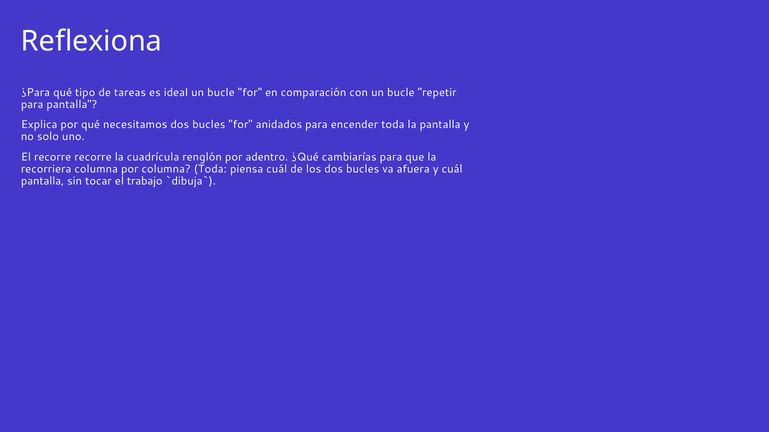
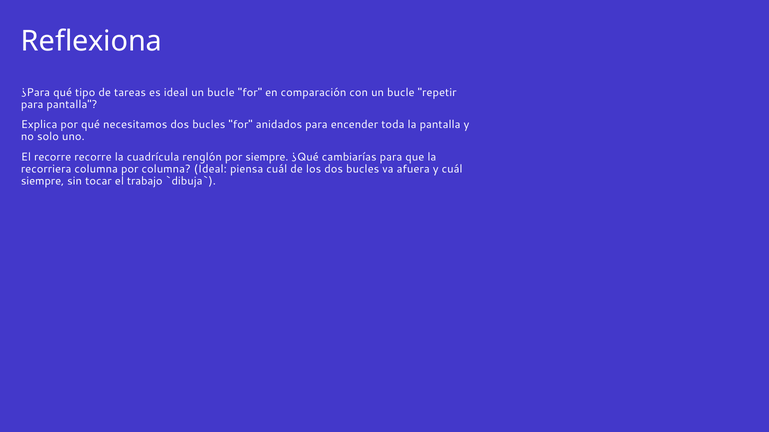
por adentro: adentro -> siempre (267, 157)
columna Toda: Toda -> Ideal (210, 169)
pantalla: pantalla -> siempre (43, 181)
